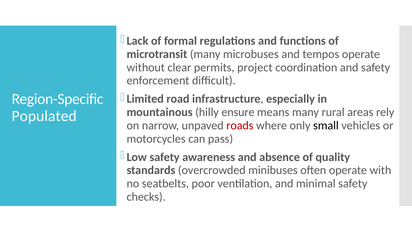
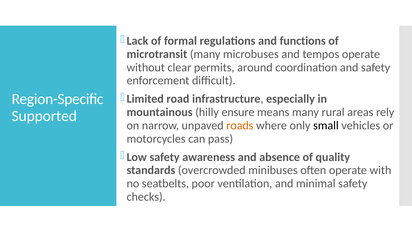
project: project -> around (255, 67)
Populated: Populated -> Supported (44, 116)
roads colour: red -> orange (240, 125)
